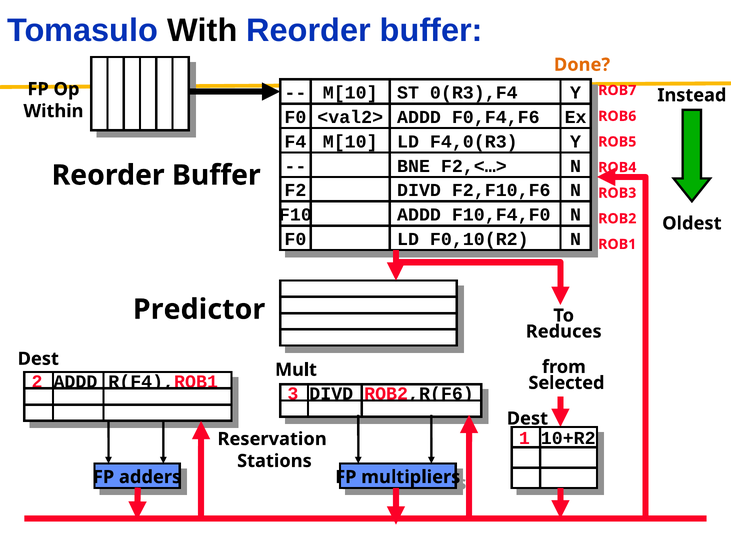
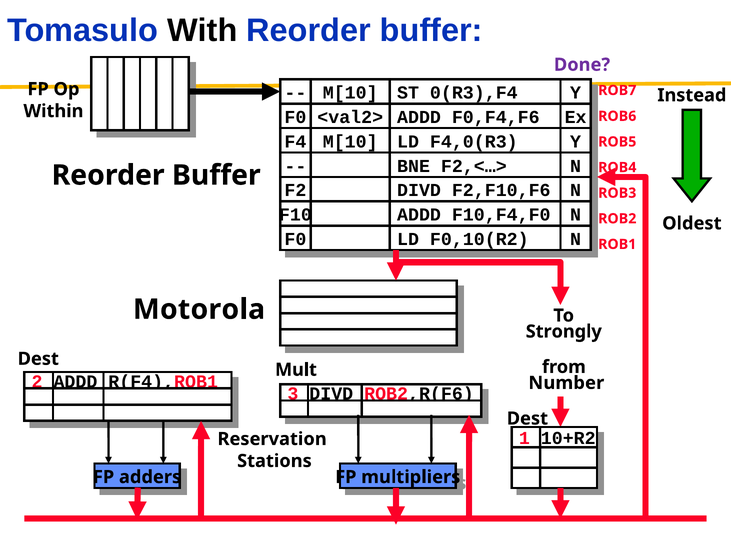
Done colour: orange -> purple (582, 65)
Predictor: Predictor -> Motorola (199, 309)
Reduces: Reduces -> Strongly (564, 331)
Selected: Selected -> Number (566, 382)
